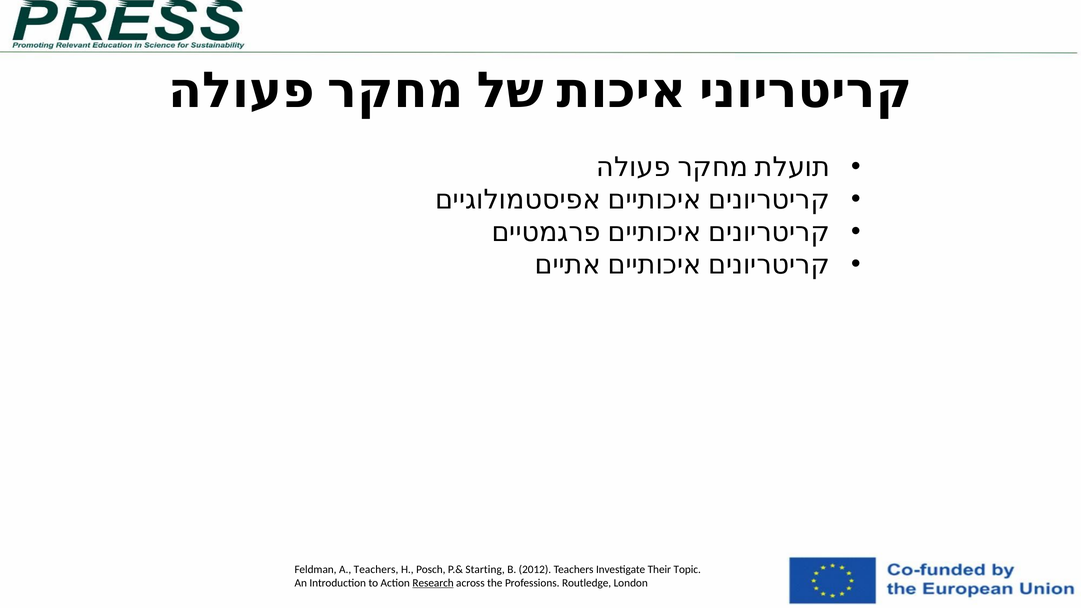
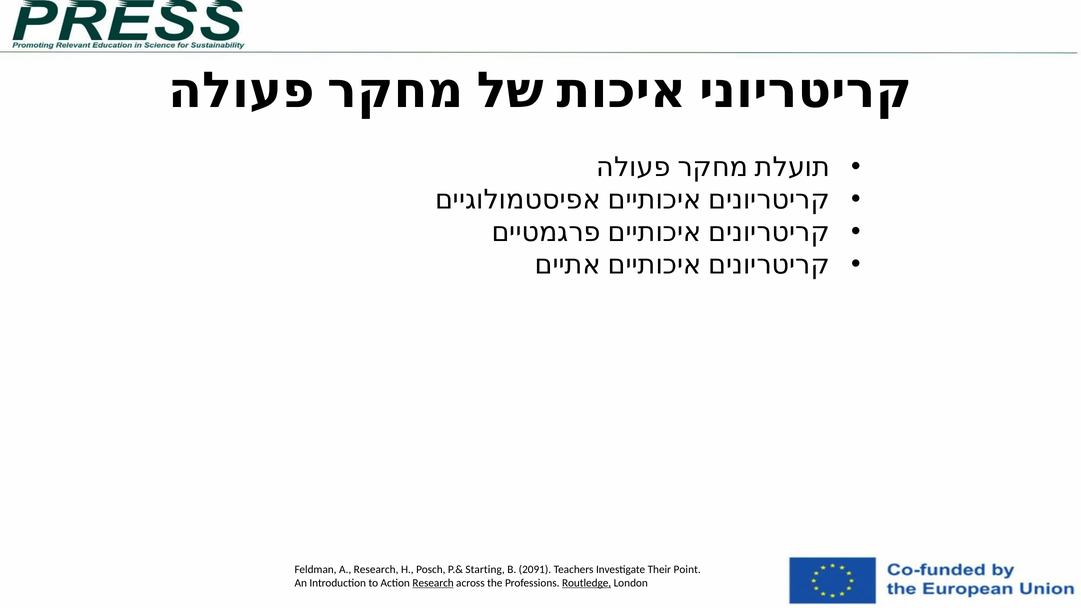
A Teachers: Teachers -> Research (376, 569)
2012: 2012 -> 2091 (535, 569)
Topic: Topic -> Point (687, 569)
Routledge underline: none -> present (587, 583)
